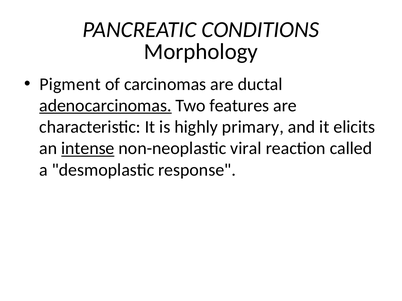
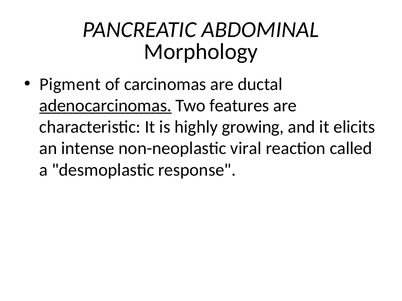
CONDITIONS: CONDITIONS -> ABDOMINAL (260, 30)
primary: primary -> growing (253, 127)
intense underline: present -> none (88, 149)
